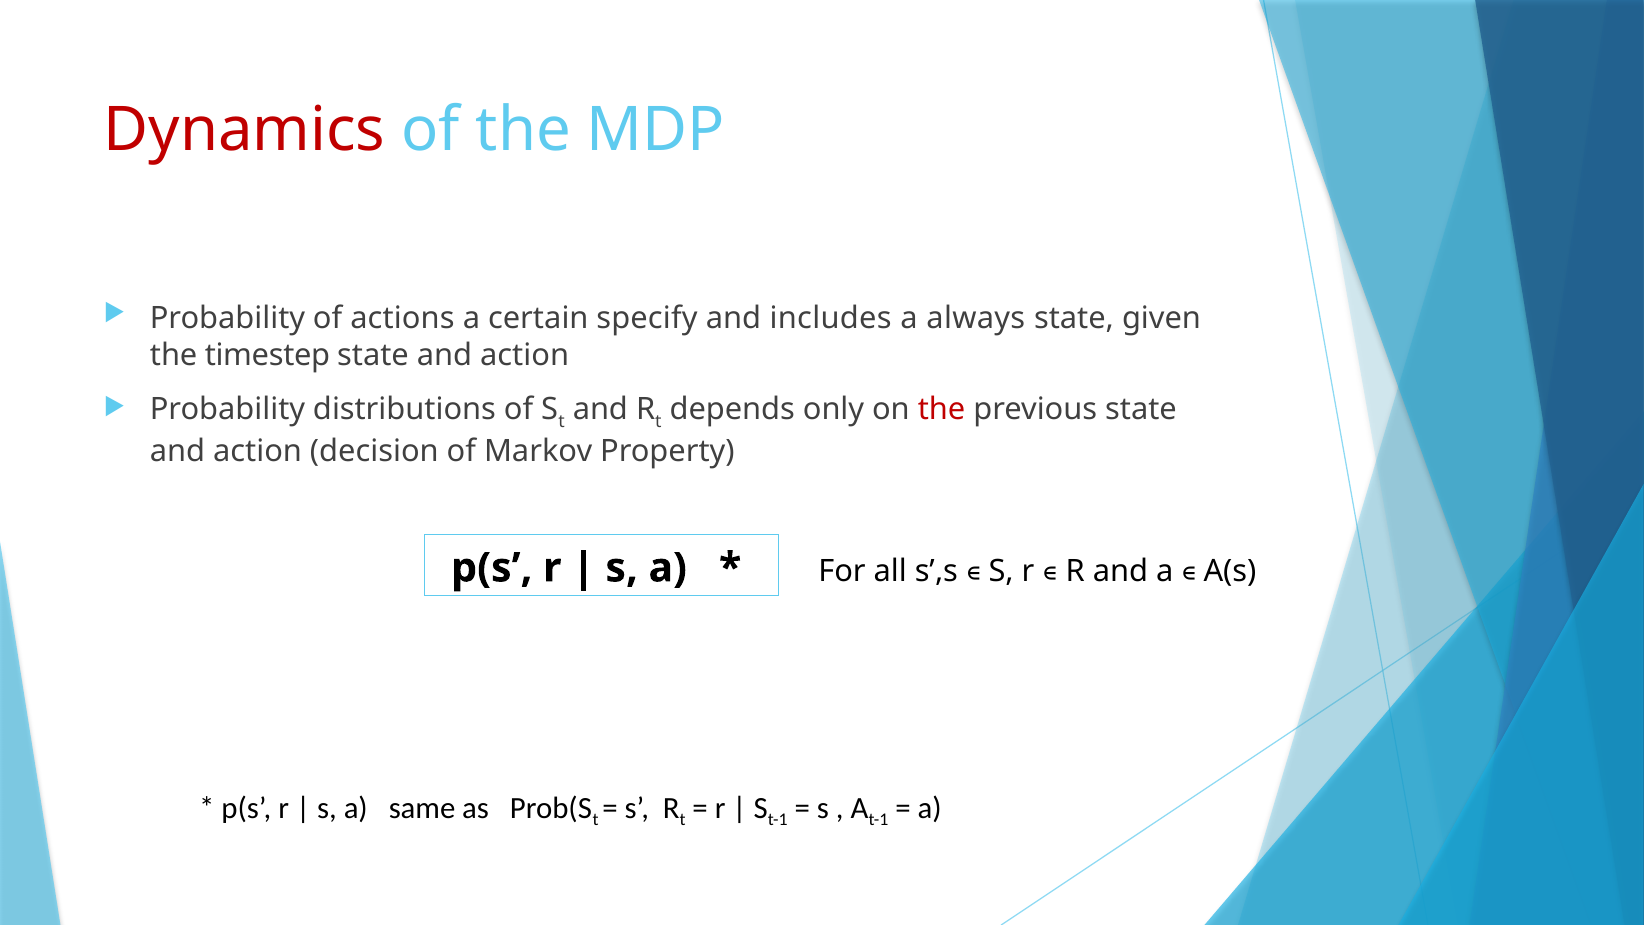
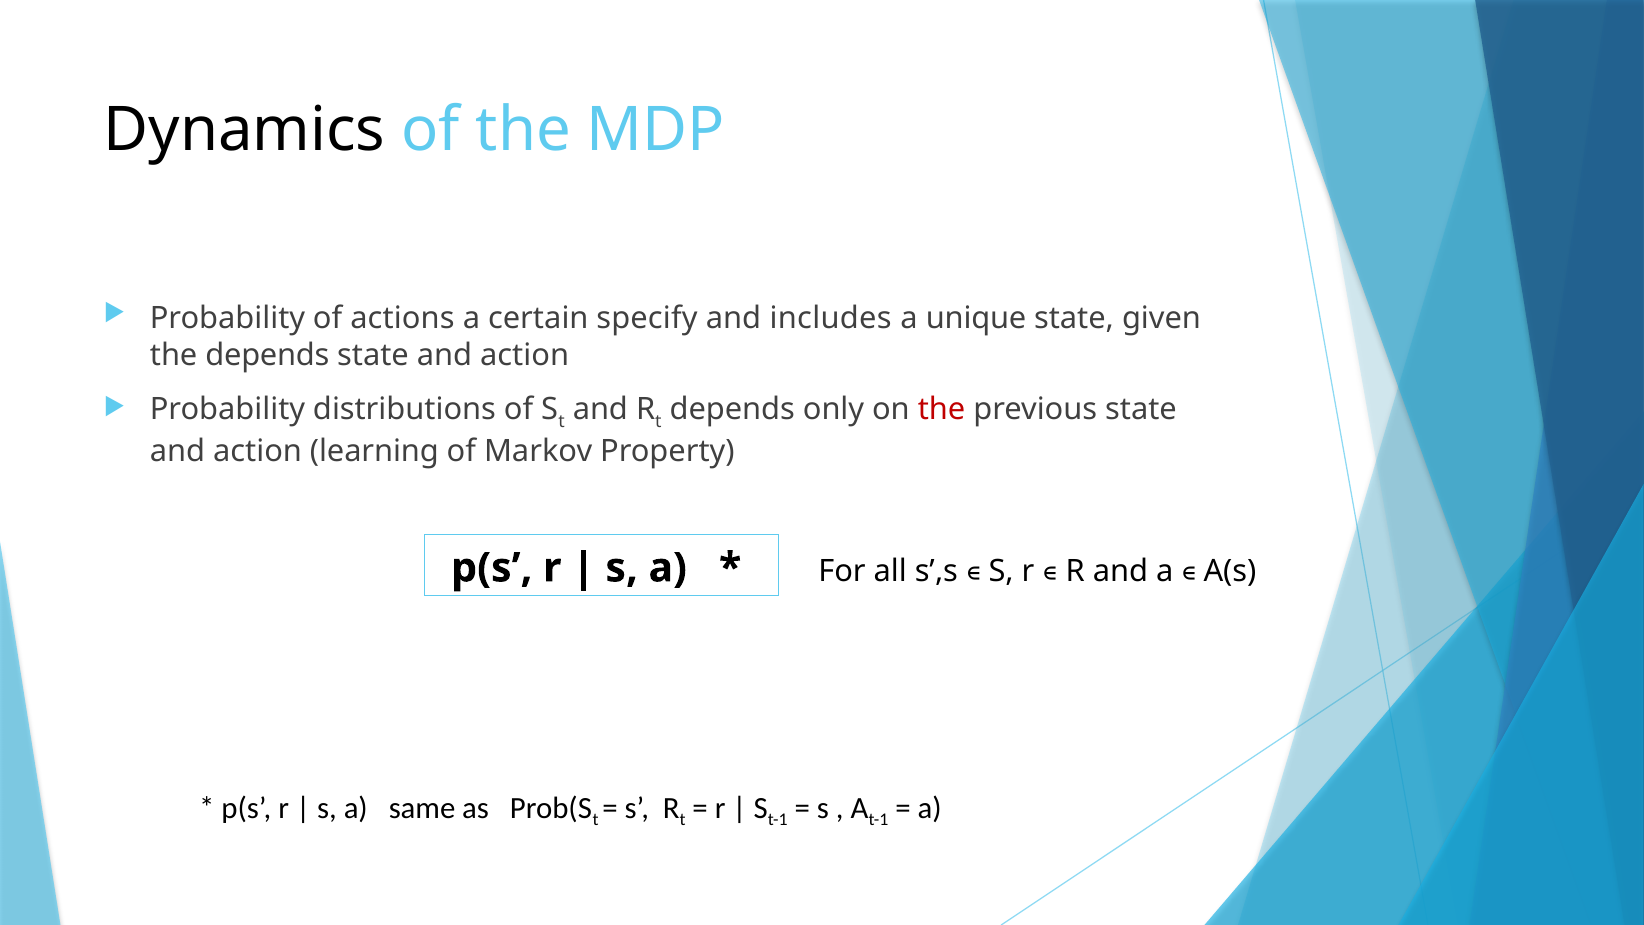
Dynamics colour: red -> black (244, 130)
always: always -> unique (976, 318)
the timestep: timestep -> depends (267, 355)
decision: decision -> learning (374, 451)
